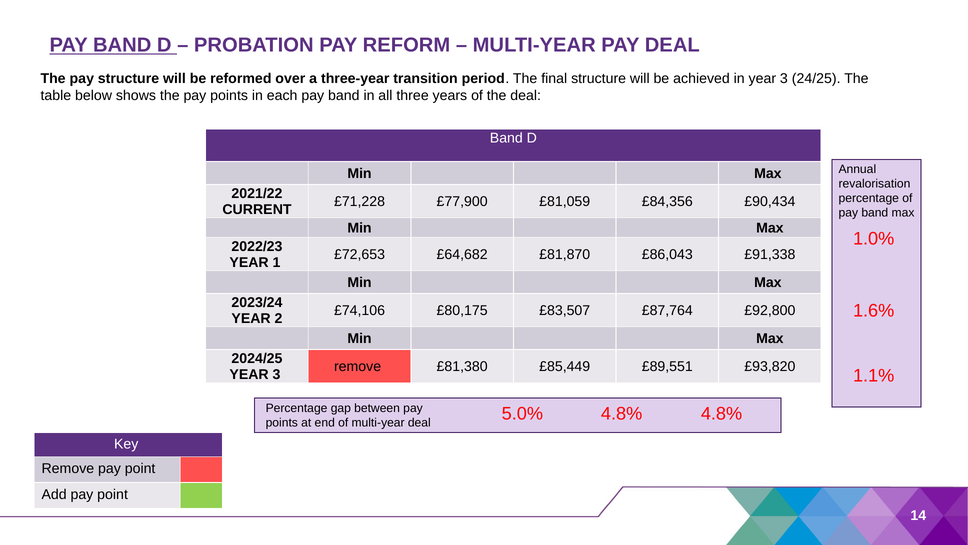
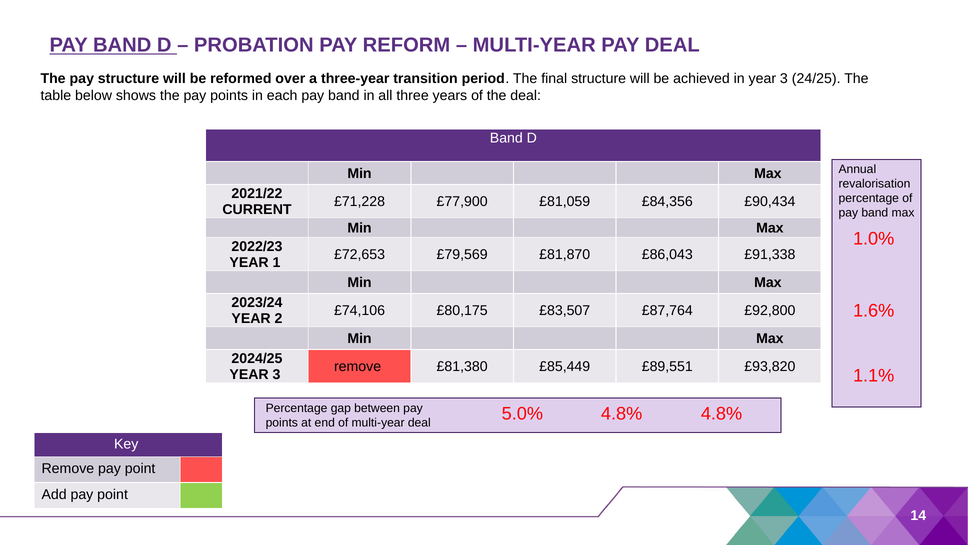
£64,682: £64,682 -> £79,569 (462, 254)
